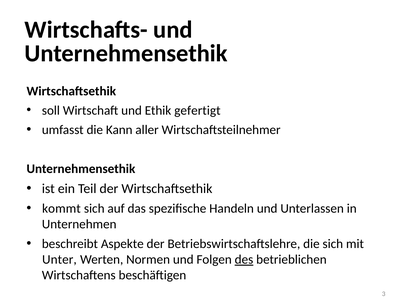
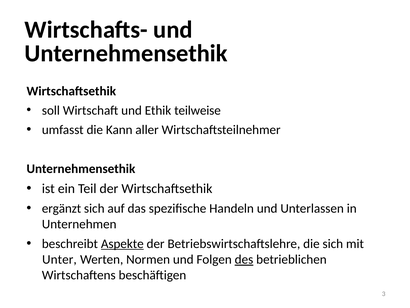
gefertigt: gefertigt -> teilweise (198, 110)
kommt: kommt -> ergänzt (62, 208)
Aspekte underline: none -> present (122, 243)
